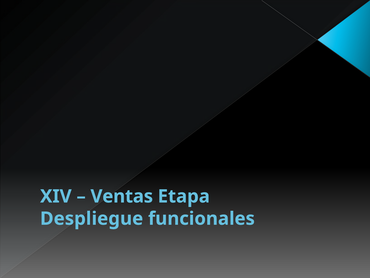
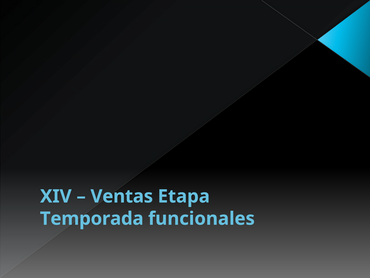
Despliegue: Despliegue -> Temporada (92, 218)
